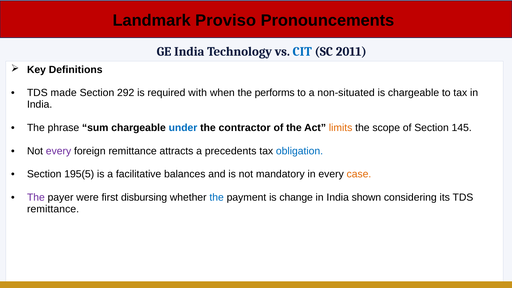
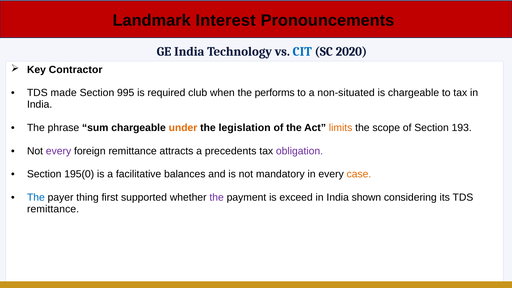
Proviso: Proviso -> Interest (226, 20)
2011: 2011 -> 2020 (351, 52)
Definitions: Definitions -> Contractor (76, 70)
292: 292 -> 995 (126, 93)
with: with -> club (198, 93)
under colour: blue -> orange (183, 128)
contractor: contractor -> legislation (245, 128)
145: 145 -> 193 (462, 128)
obligation colour: blue -> purple (300, 151)
195(5: 195(5 -> 195(0 (79, 174)
The colour: purple -> blue (36, 197)
were: were -> thing (88, 197)
disbursing: disbursing -> supported (144, 197)
the colour: blue -> purple (217, 197)
change: change -> exceed (296, 197)
